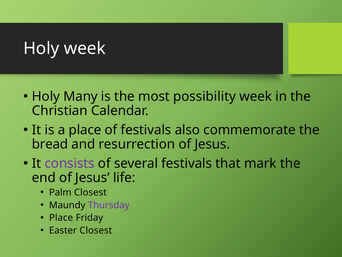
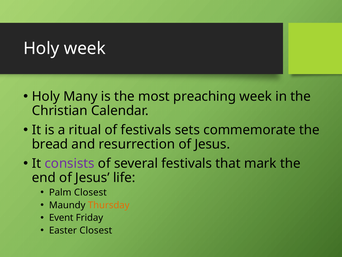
possibility: possibility -> preaching (205, 96)
a place: place -> ritual (85, 130)
also: also -> sets (187, 130)
Thursday colour: purple -> orange (109, 205)
Place: Place -> Event (61, 217)
